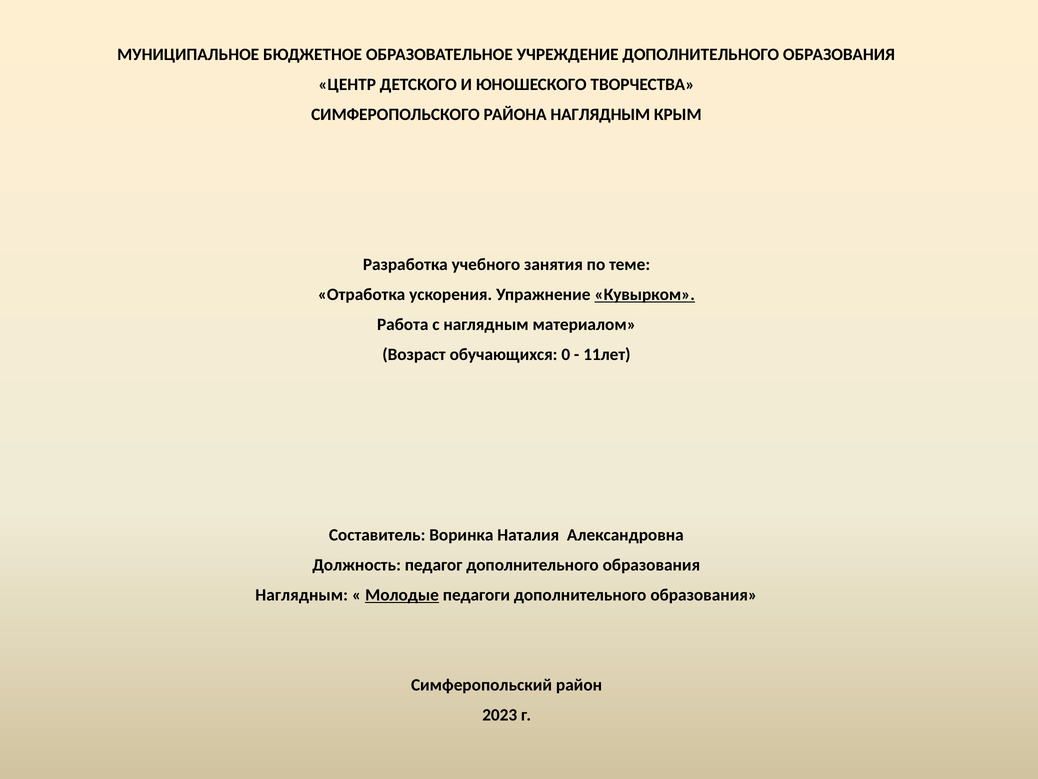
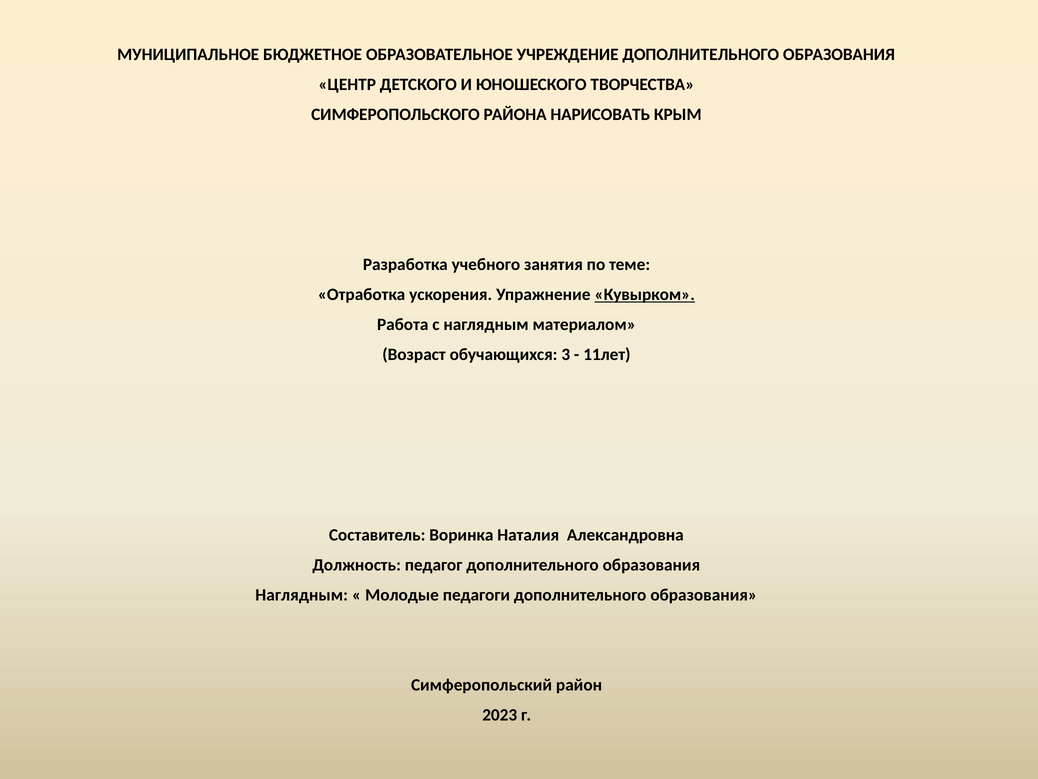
РАЙОНА НАГЛЯДНЫМ: НАГЛЯДНЫМ -> НАРИСОВАТЬ (600, 115)
0: 0 -> 3 (566, 354)
Молодые underline: present -> none (402, 594)
